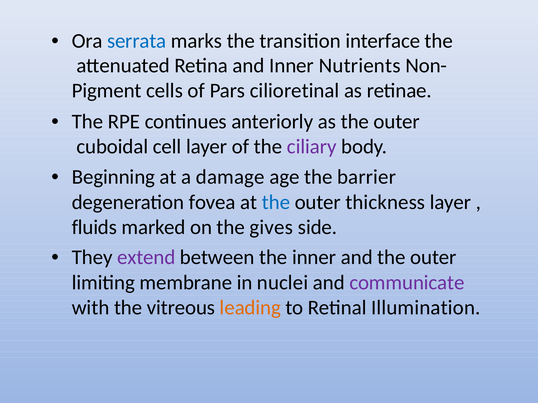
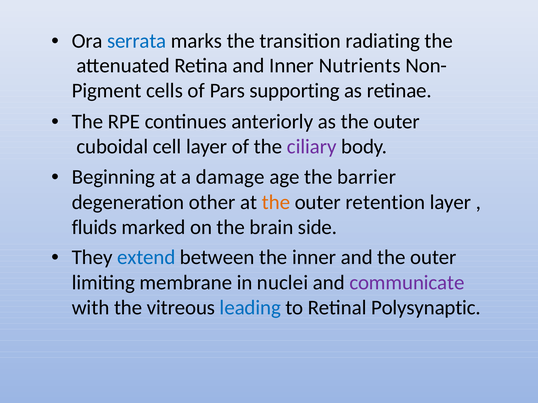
interface: interface -> radiating (383, 41)
cilioretinal: cilioretinal -> supporting (295, 91)
fovea: fovea -> other (212, 202)
the colour: blue -> orange (276, 202)
thickness: thickness -> retention (385, 202)
gives: gives -> brain (271, 227)
extend colour: purple -> blue (146, 258)
leading colour: orange -> blue (250, 308)
Illumination: Illumination -> Polysynaptic (426, 308)
